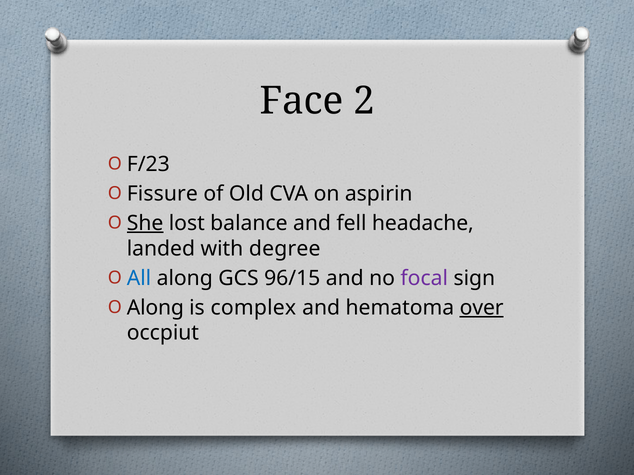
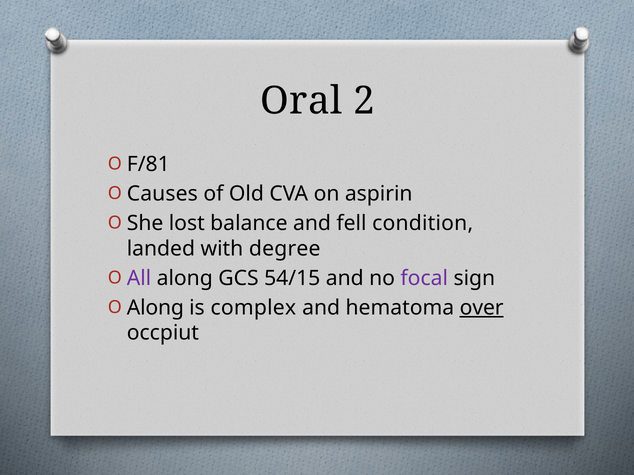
Face: Face -> Oral (301, 101)
F/23: F/23 -> F/81 (148, 164)
Fissure: Fissure -> Causes (162, 194)
She underline: present -> none (145, 223)
headache: headache -> condition (423, 223)
All colour: blue -> purple (139, 278)
96/15: 96/15 -> 54/15 (292, 278)
